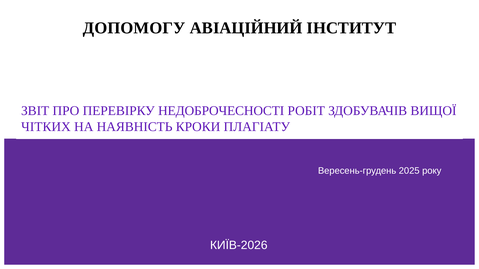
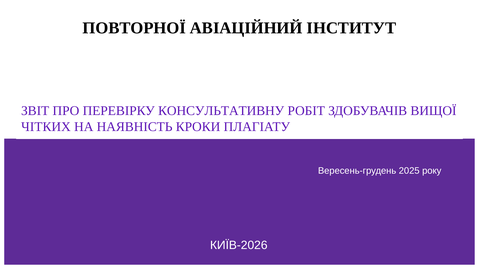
ДОПОМОГУ: ДОПОМОГУ -> ПОВТОРНОЇ (134, 28)
НЕДОБРОЧЕСНОСТІ: НЕДОБРОЧЕСНОСТІ -> КОНСУЛЬТАТИВНУ (221, 111)
